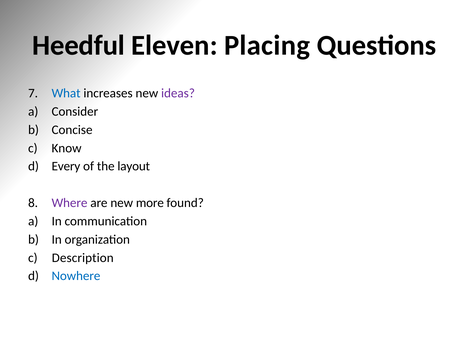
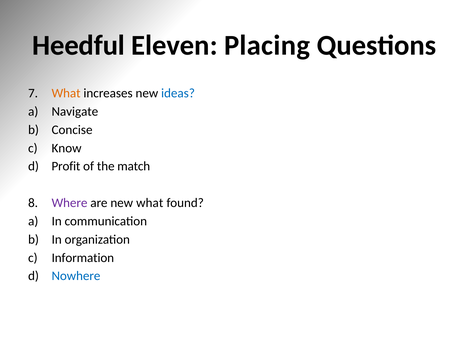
What colour: blue -> orange (66, 93)
ideas colour: purple -> blue (178, 93)
Consider: Consider -> Navigate (75, 111)
Every: Every -> Profit (66, 166)
layout: layout -> match (134, 166)
new more: more -> what (150, 203)
Description: Description -> Information (83, 258)
